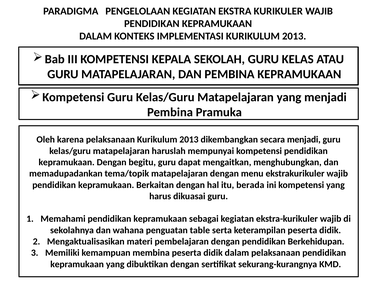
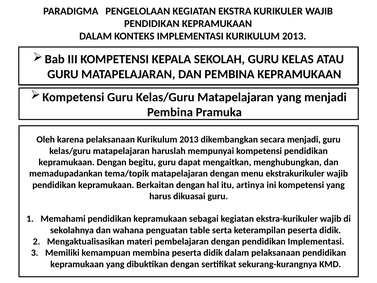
berada: berada -> artinya (250, 185)
pendidikan Berkehidupan: Berkehidupan -> Implementasi (316, 241)
